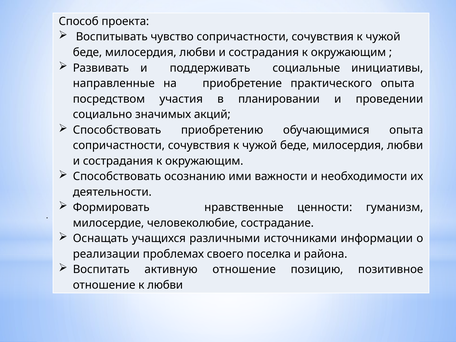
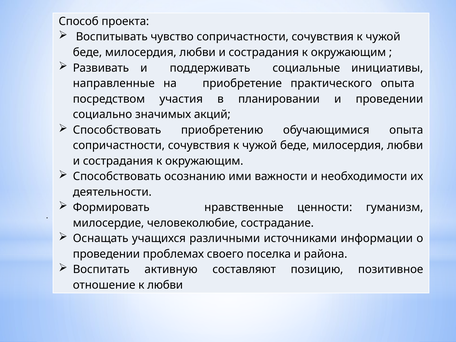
реализации: реализации -> проведении (106, 254)
активную отношение: отношение -> составляют (244, 270)
